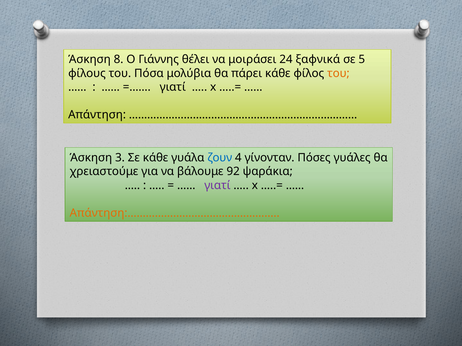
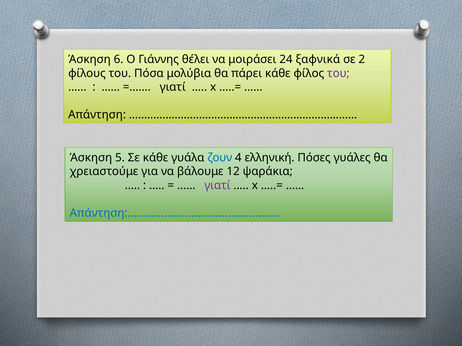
8: 8 -> 6 (119, 60)
5: 5 -> 2 (362, 60)
του colour: orange -> purple (338, 73)
3: 3 -> 5 (120, 158)
γίνονταν: γίνονταν -> ελληνική (270, 158)
92: 92 -> 12 (233, 172)
Απάντηση:………………………………………… colour: orange -> blue (175, 213)
